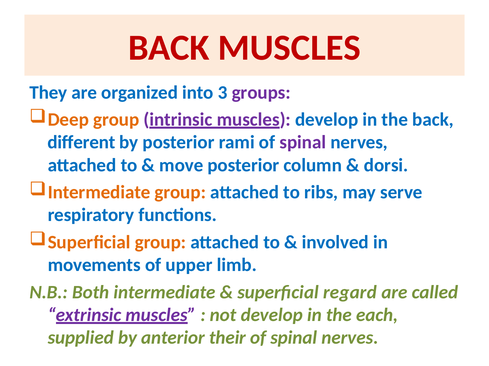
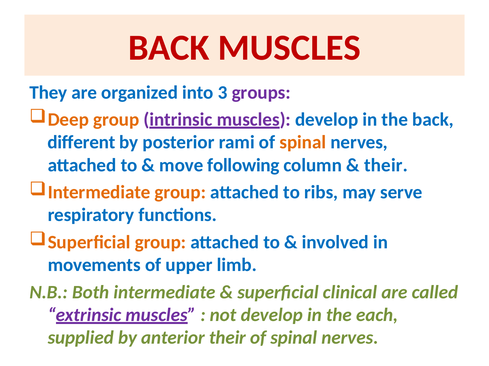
spinal colour: purple -> orange (303, 143)
move posterior: posterior -> following (243, 165)
dorsi: dorsi -> their (386, 165)
regard: regard -> clinical (350, 293)
